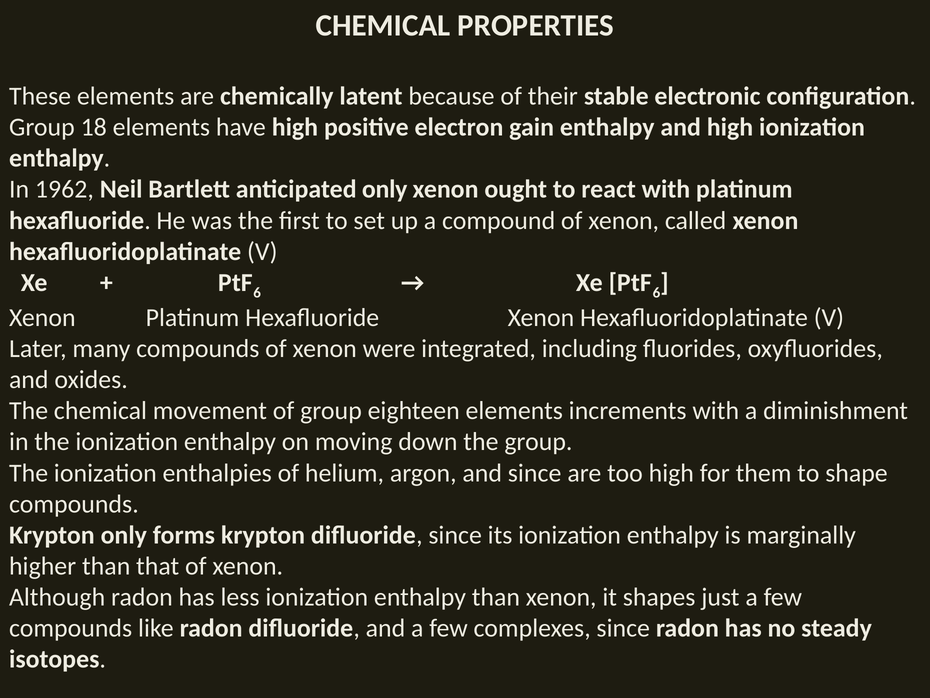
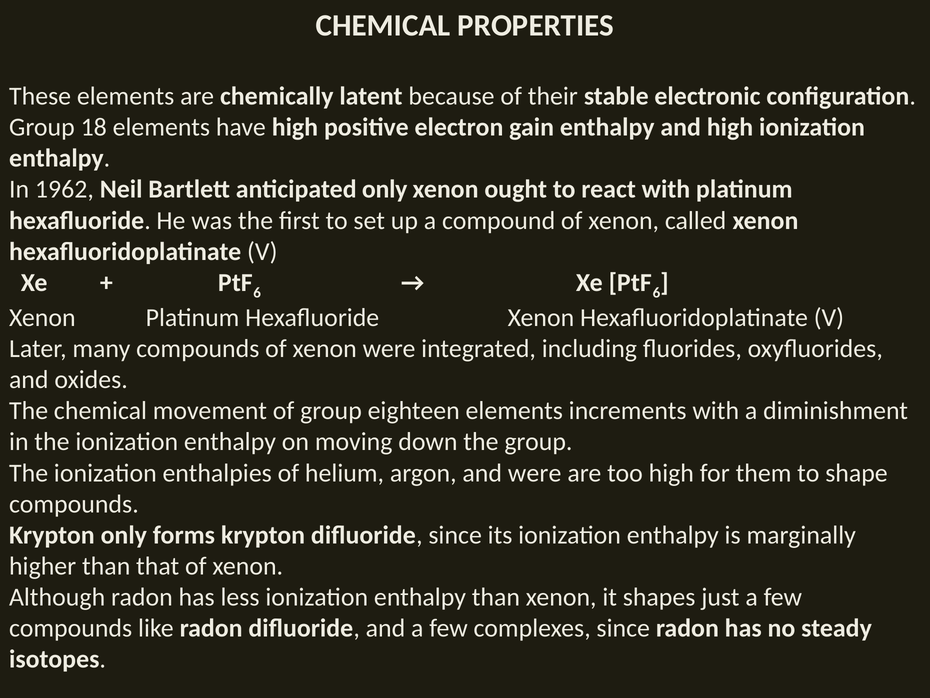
and since: since -> were (535, 473)
